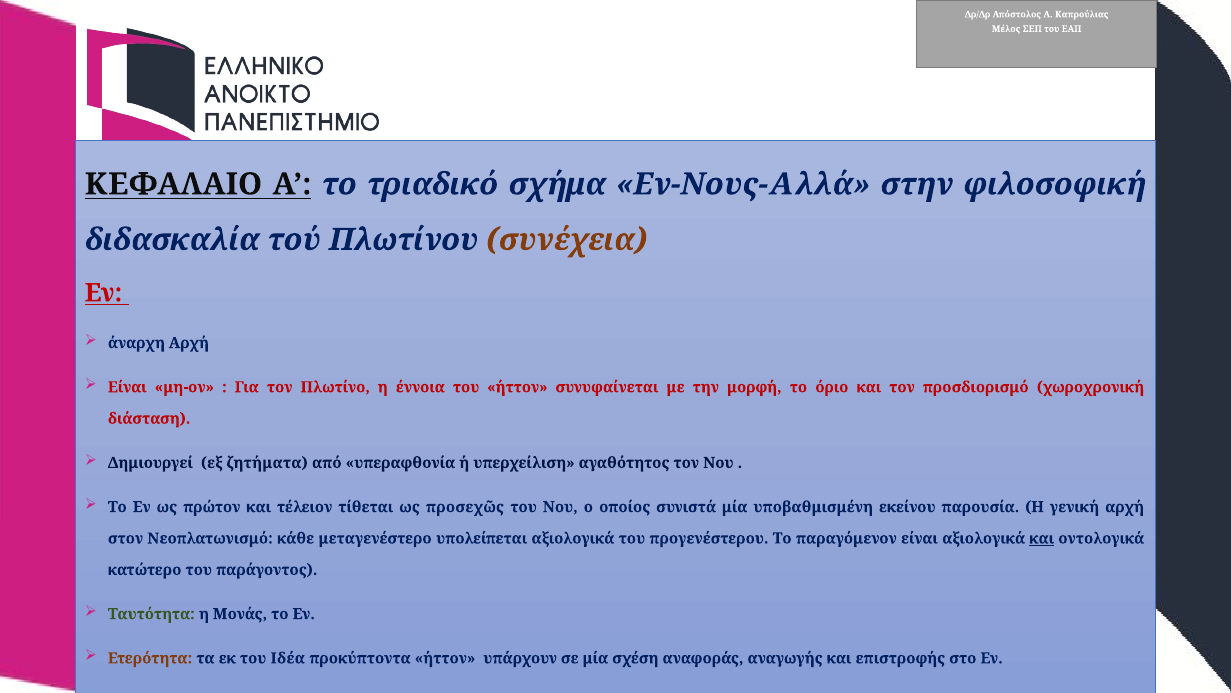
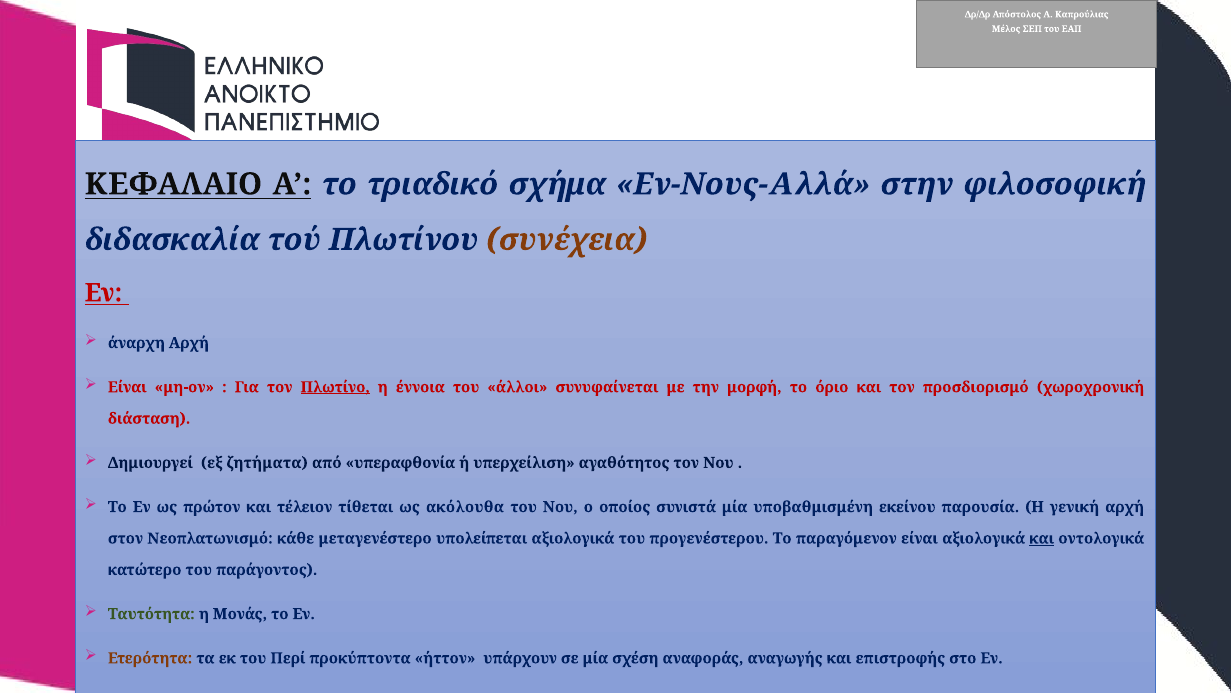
Πλωτίνο underline: none -> present (335, 387)
του ήττον: ήττον -> άλλοι (517, 387)
προσεχῶς: προσεχῶς -> ακόλουθα (465, 507)
Ιδέα: Ιδέα -> Περί (288, 658)
